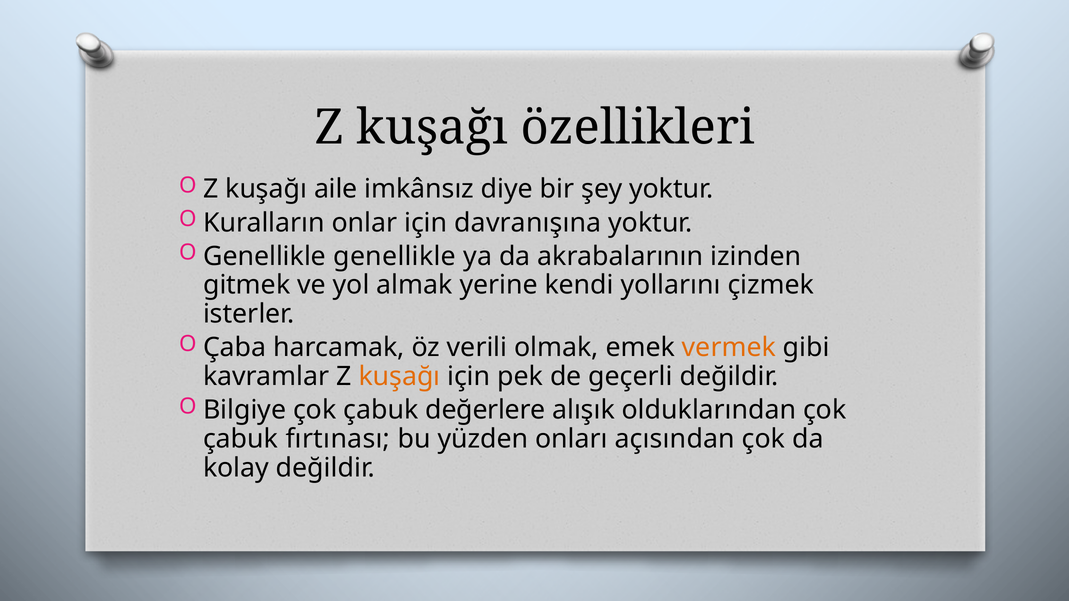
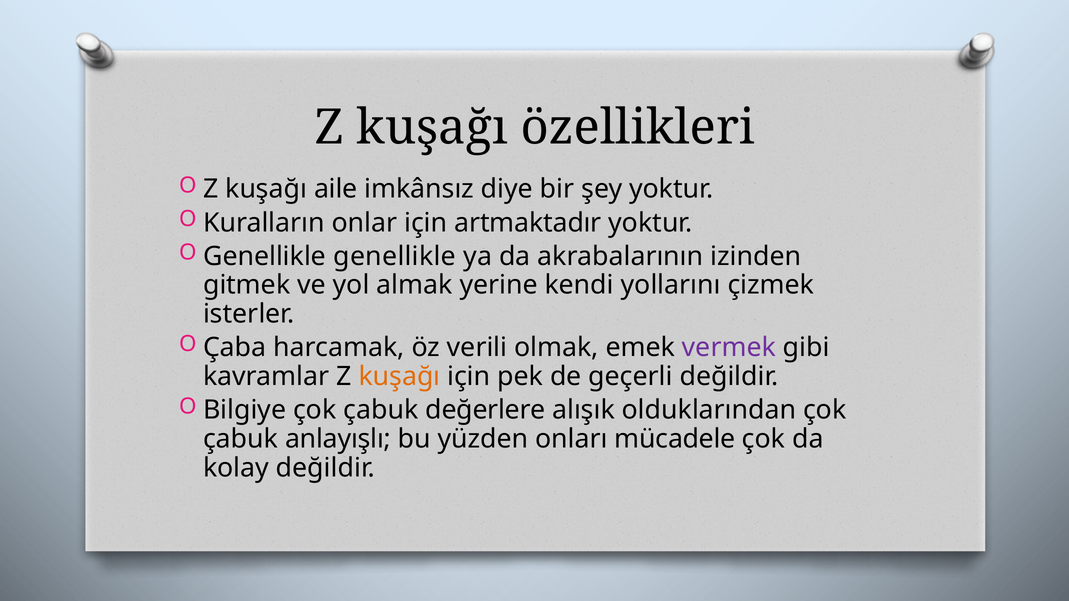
davranışına: davranışına -> artmaktadır (528, 223)
vermek colour: orange -> purple (729, 348)
fırtınası: fırtınası -> anlayışlı (338, 439)
açısından: açısından -> mücadele (675, 439)
